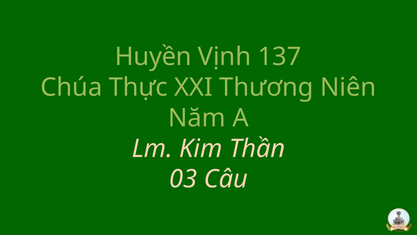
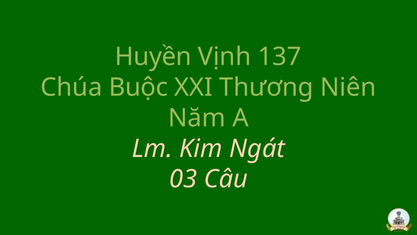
Thực: Thực -> Buộc (138, 87)
Thần: Thần -> Ngát (257, 148)
